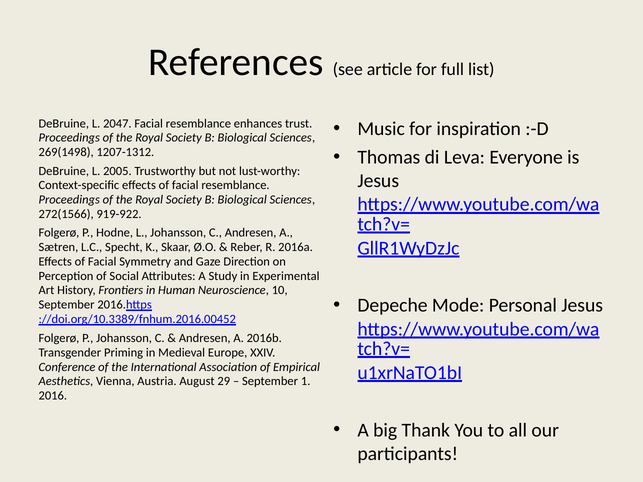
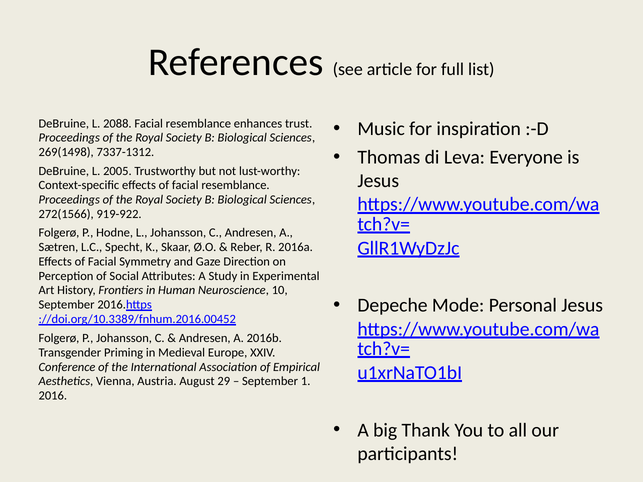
2047: 2047 -> 2088 (117, 124)
1207-1312: 1207-1312 -> 7337-1312 (125, 152)
